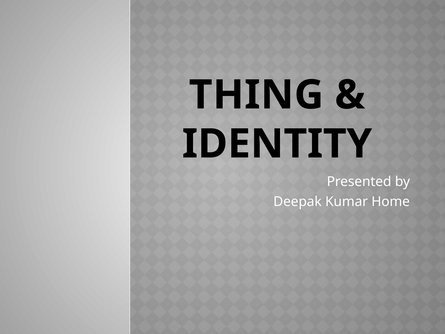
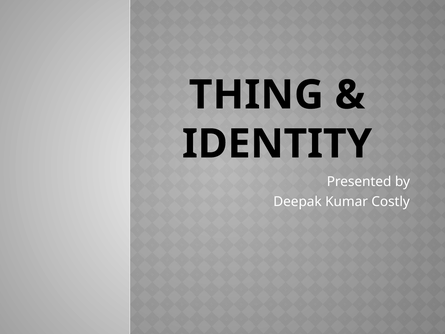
Home: Home -> Costly (391, 201)
